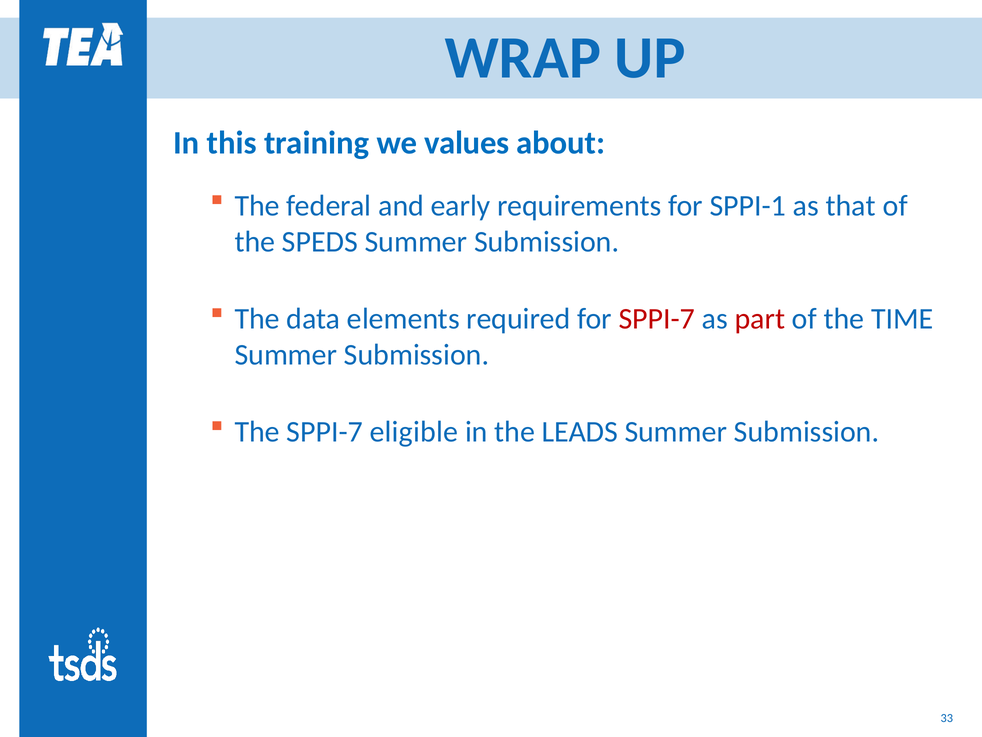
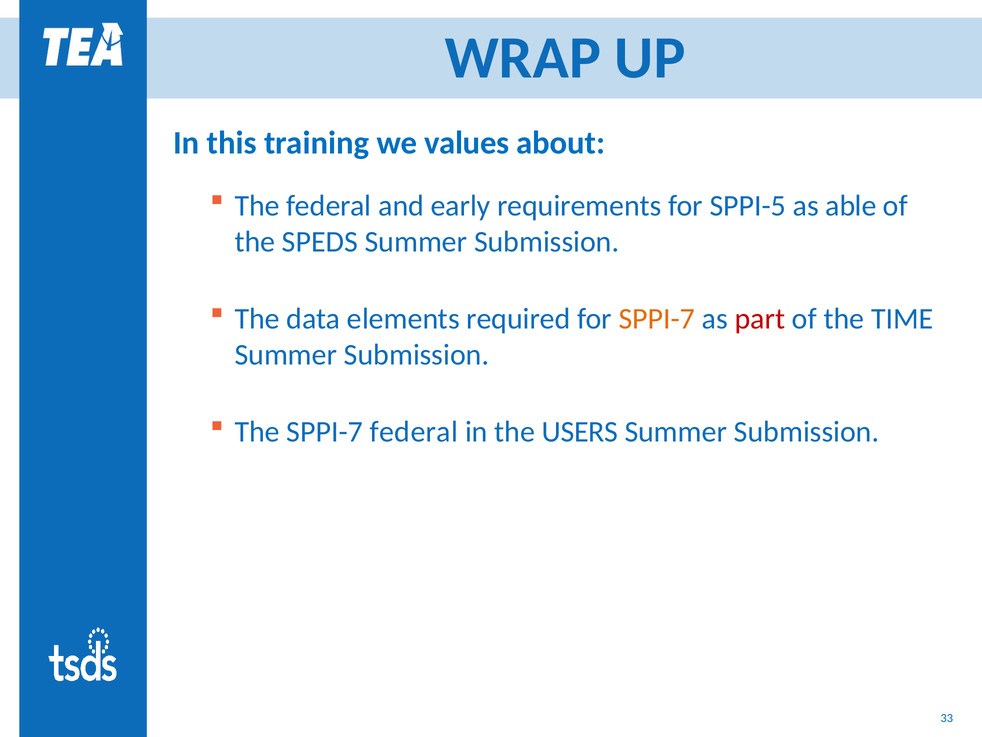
SPPI-1: SPPI-1 -> SPPI-5 (748, 205)
that: that -> able (851, 205)
SPPI-7 colour: red -> orange (657, 318)
SPPI-7 eligible: eligible -> federal (414, 431)
LEADS: LEADS -> USERS (580, 431)
